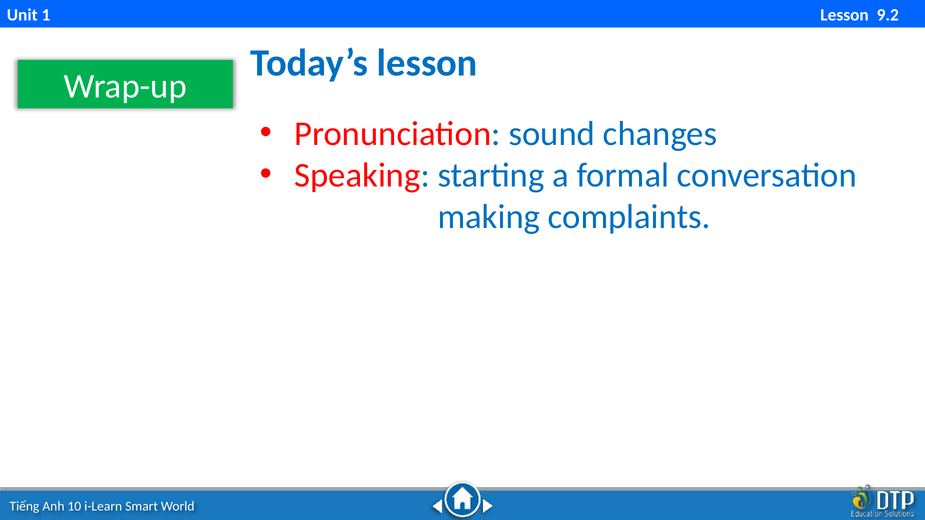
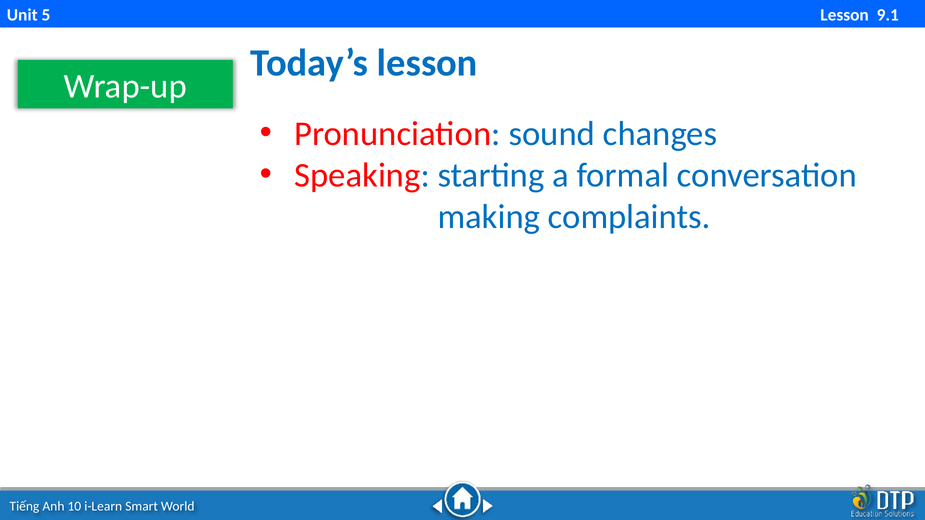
1: 1 -> 5 (46, 15)
9.2: 9.2 -> 9.1 (888, 15)
